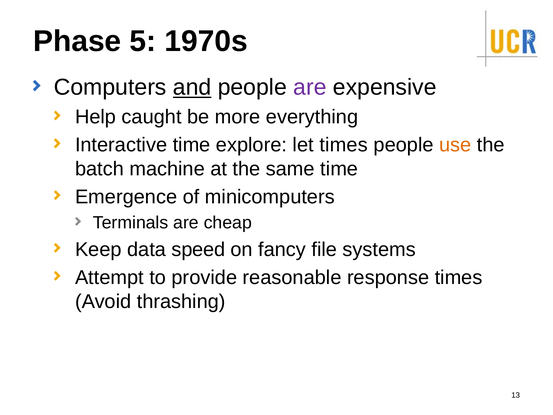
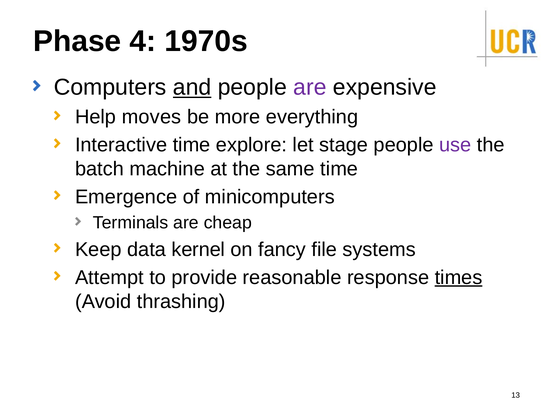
5: 5 -> 4 (143, 41)
caught: caught -> moves (152, 117)
let times: times -> stage (344, 145)
use colour: orange -> purple (455, 145)
speed: speed -> kernel (198, 249)
times underline: none -> present (459, 277)
